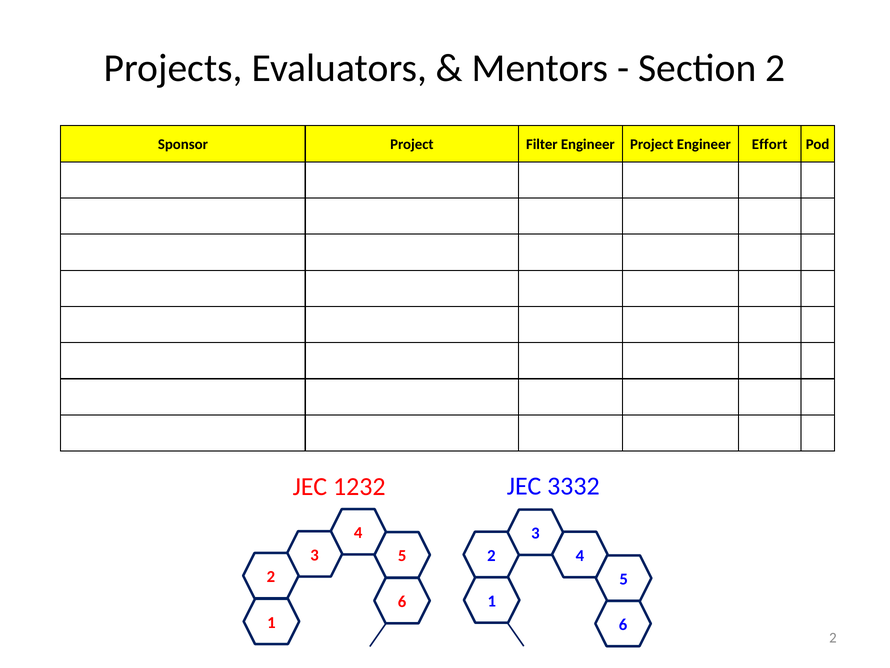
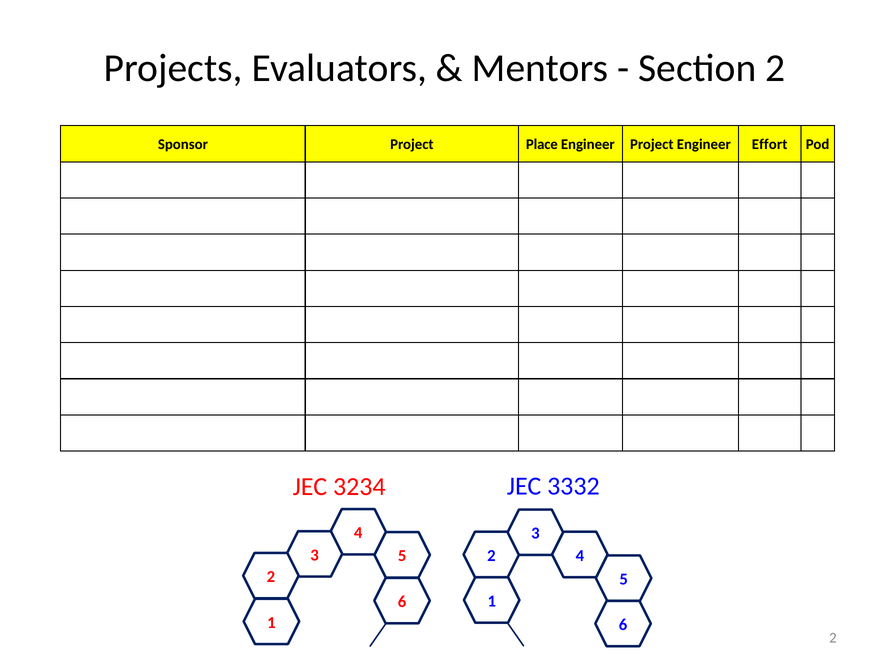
Filter: Filter -> Place (542, 144)
1232: 1232 -> 3234 (359, 486)
